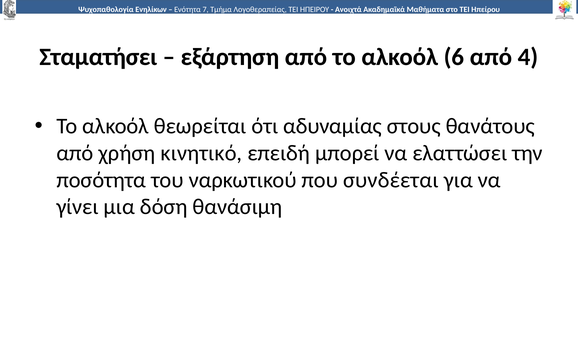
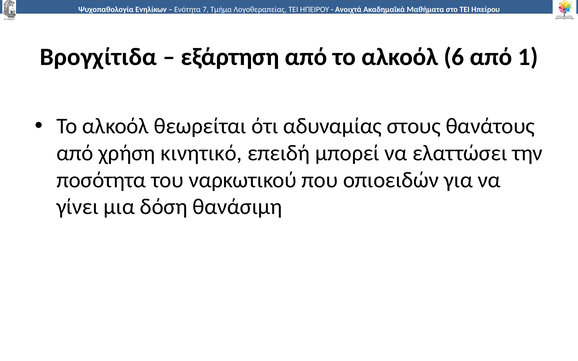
Σταματήσει: Σταματήσει -> Βρογχίτιδα (98, 57)
4: 4 -> 1 (528, 57)
συνδέεται: συνδέεται -> οπιοειδών (391, 180)
